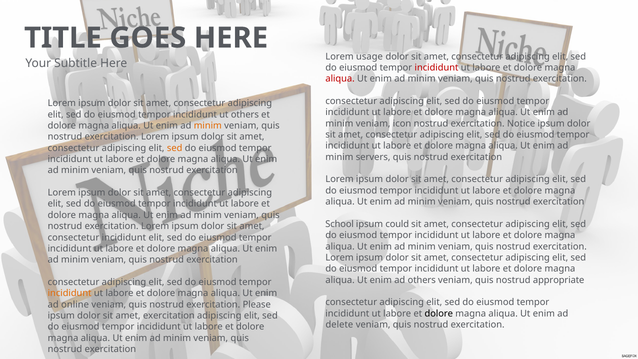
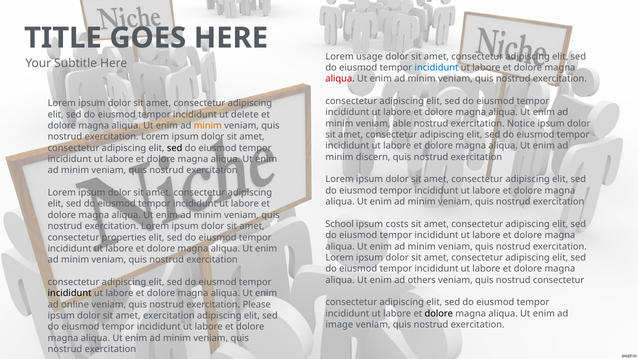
incididunt colour: red -> blue (436, 68)
ut others: others -> delete (245, 114)
icon: icon -> able (402, 124)
sed colour: orange -> black (175, 148)
servers: servers -> discern (373, 157)
could: could -> costs (397, 224)
consectetur incididunt: incididunt -> properties (124, 237)
nostrud appropriate: appropriate -> consectetur (559, 280)
incididunt colour: orange -> black (70, 293)
delete: delete -> image (339, 325)
